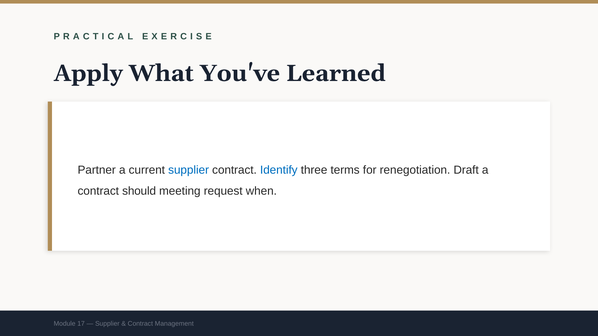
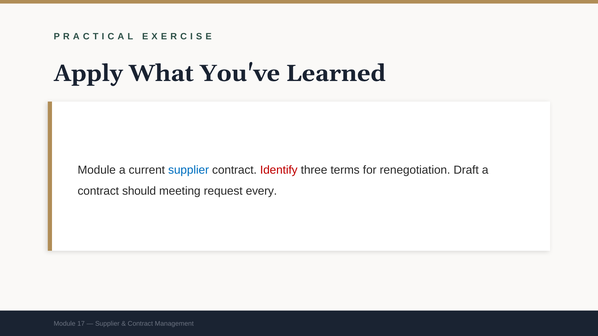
Partner: Partner -> Module (97, 170)
Identify colour: blue -> red (279, 170)
when: when -> every (261, 191)
